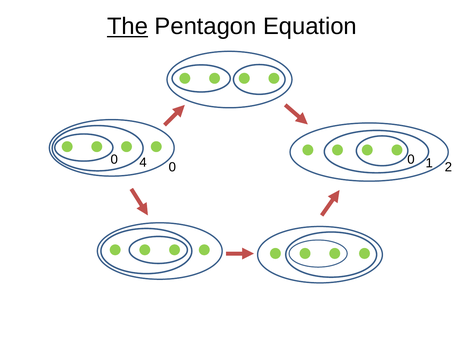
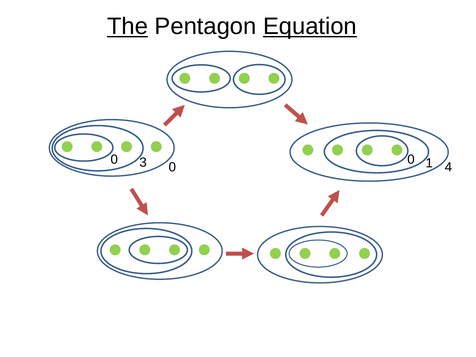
Equation underline: none -> present (310, 26)
4: 4 -> 3 (143, 163)
2: 2 -> 4 (448, 167)
